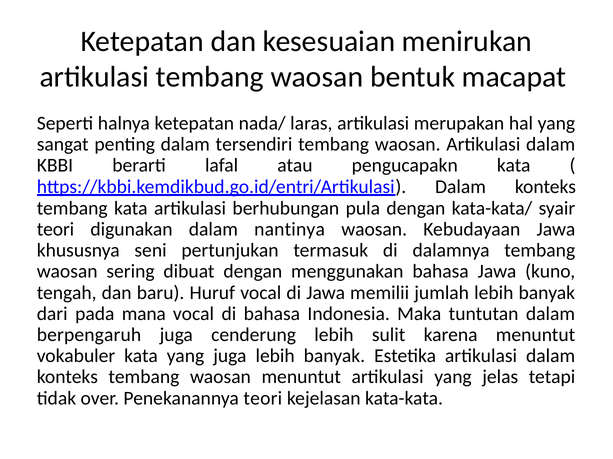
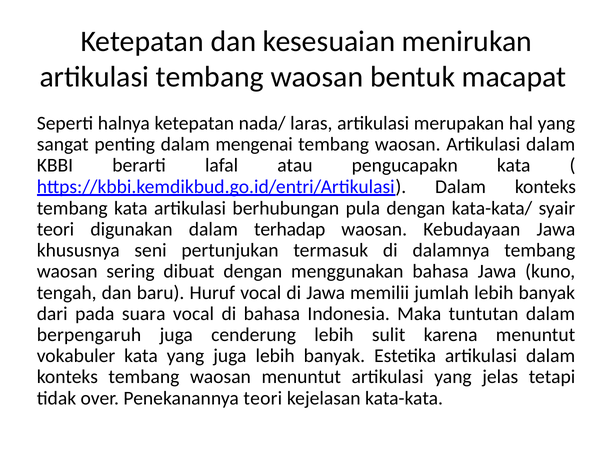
tersendiri: tersendiri -> mengenai (254, 145)
nantinya: nantinya -> terhadap (290, 230)
mana: mana -> suara (144, 314)
